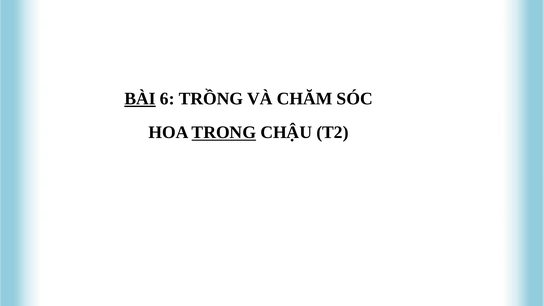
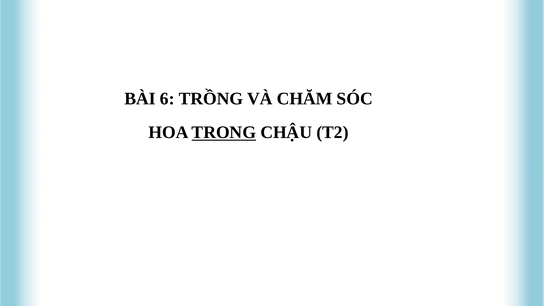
BÀI underline: present -> none (140, 99)
